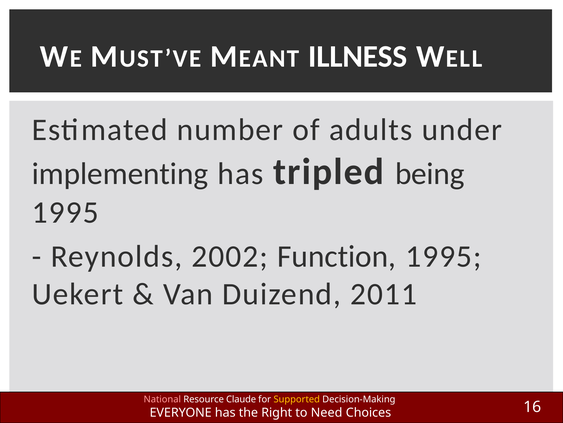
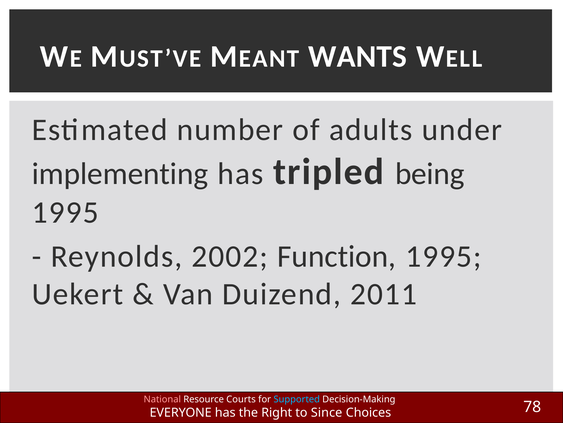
ILLNESS: ILLNESS -> WANTS (358, 57)
Claude: Claude -> Courts (241, 399)
Supported colour: yellow -> light blue (297, 399)
Need: Need -> Since (327, 412)
16: 16 -> 78 (532, 406)
